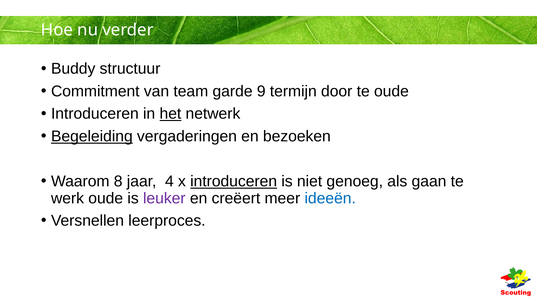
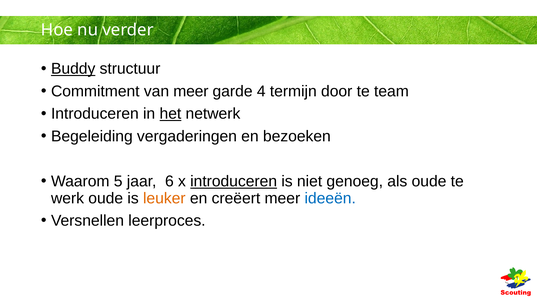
Buddy underline: none -> present (73, 69)
van team: team -> meer (191, 91)
9: 9 -> 4 (261, 91)
te oude: oude -> team (391, 91)
Begeleiding underline: present -> none (92, 136)
8: 8 -> 5 (118, 181)
4: 4 -> 6 (169, 181)
als gaan: gaan -> oude (429, 181)
leuker colour: purple -> orange (164, 198)
